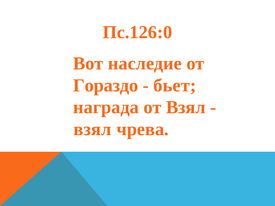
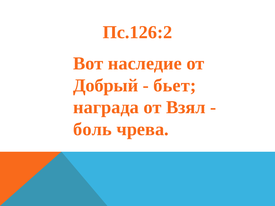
Пс.126:0: Пс.126:0 -> Пс.126:2 (137, 32)
Гораздо: Гораздо -> Добрый (106, 85)
взял: взял -> боль (92, 129)
